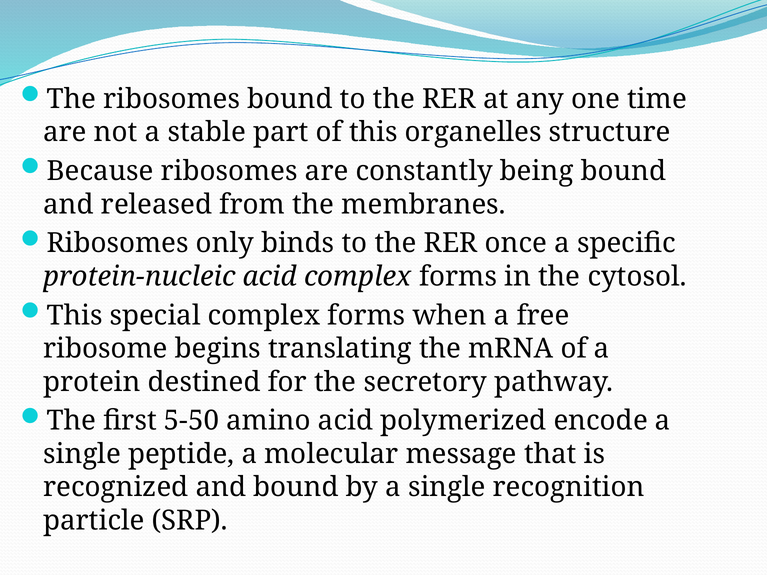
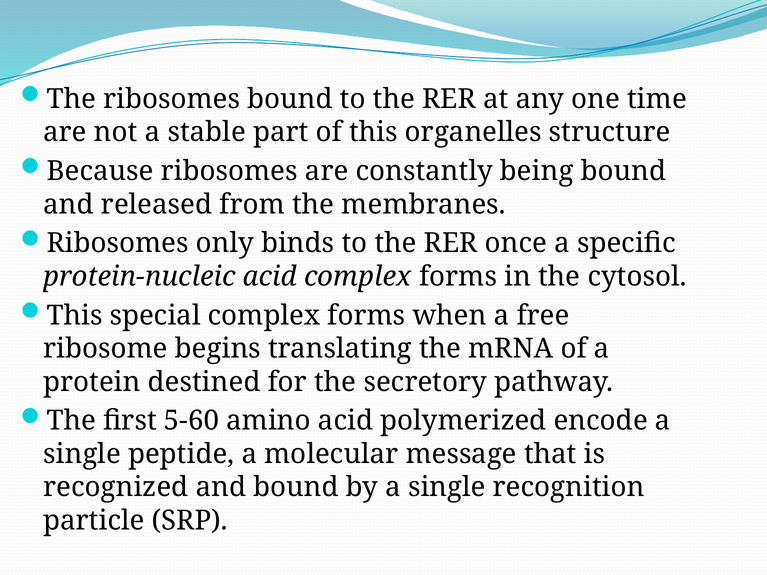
5-50: 5-50 -> 5-60 (192, 421)
